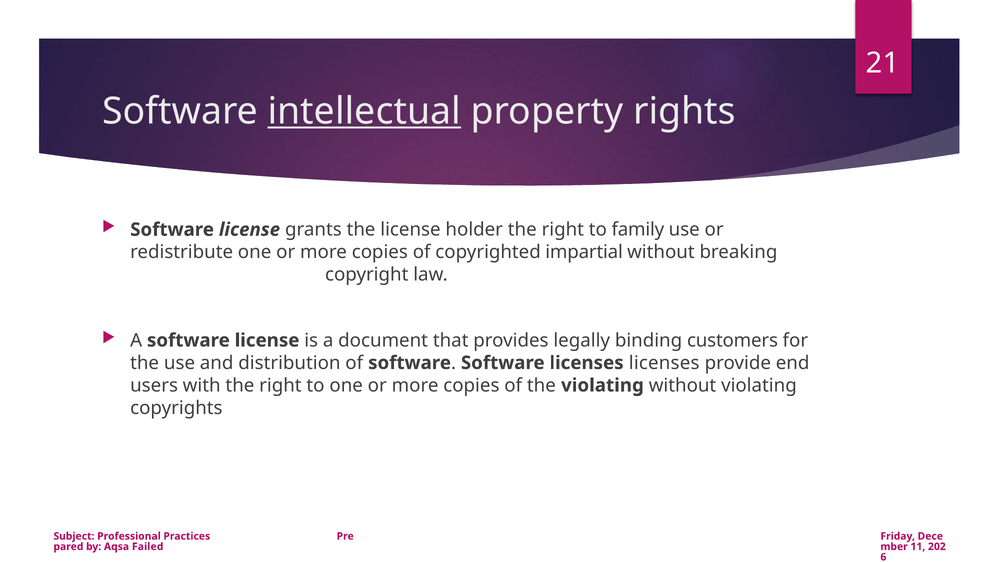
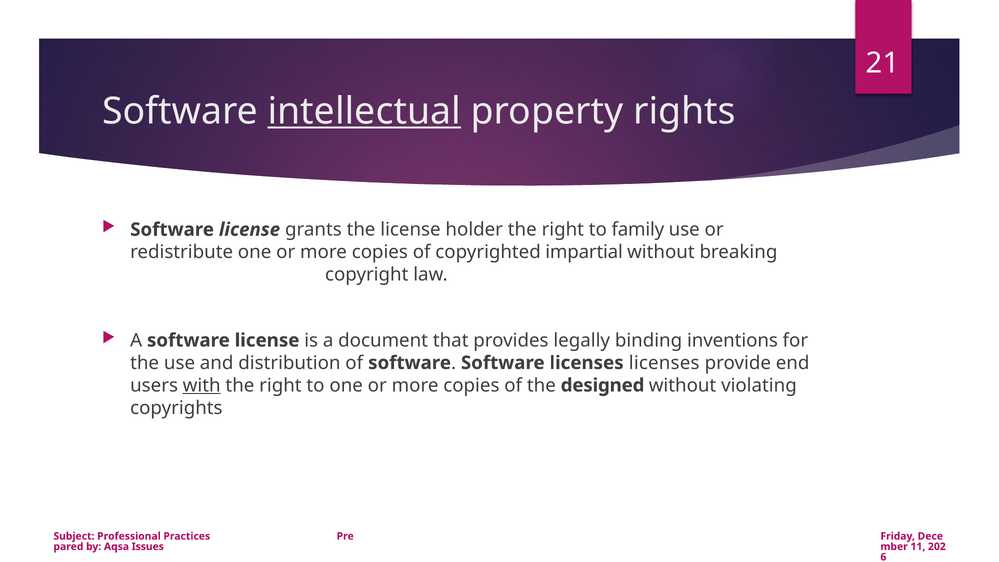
customers: customers -> inventions (732, 340)
with underline: none -> present (202, 385)
the violating: violating -> designed (603, 385)
Failed: Failed -> Issues (148, 547)
